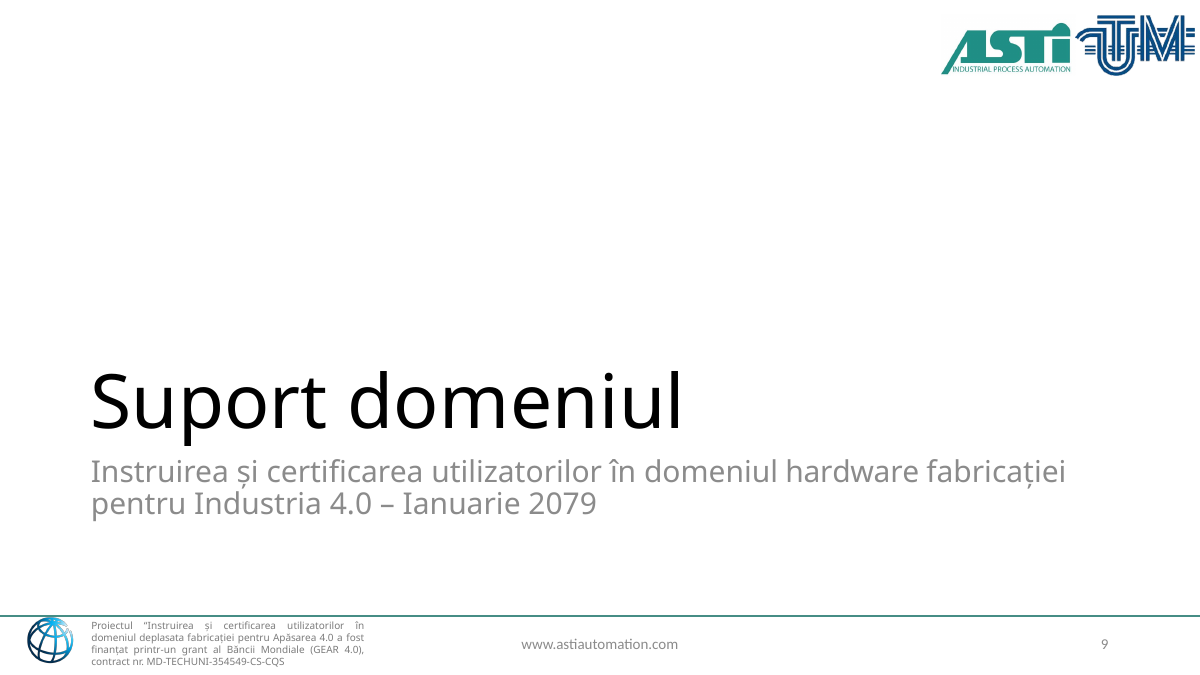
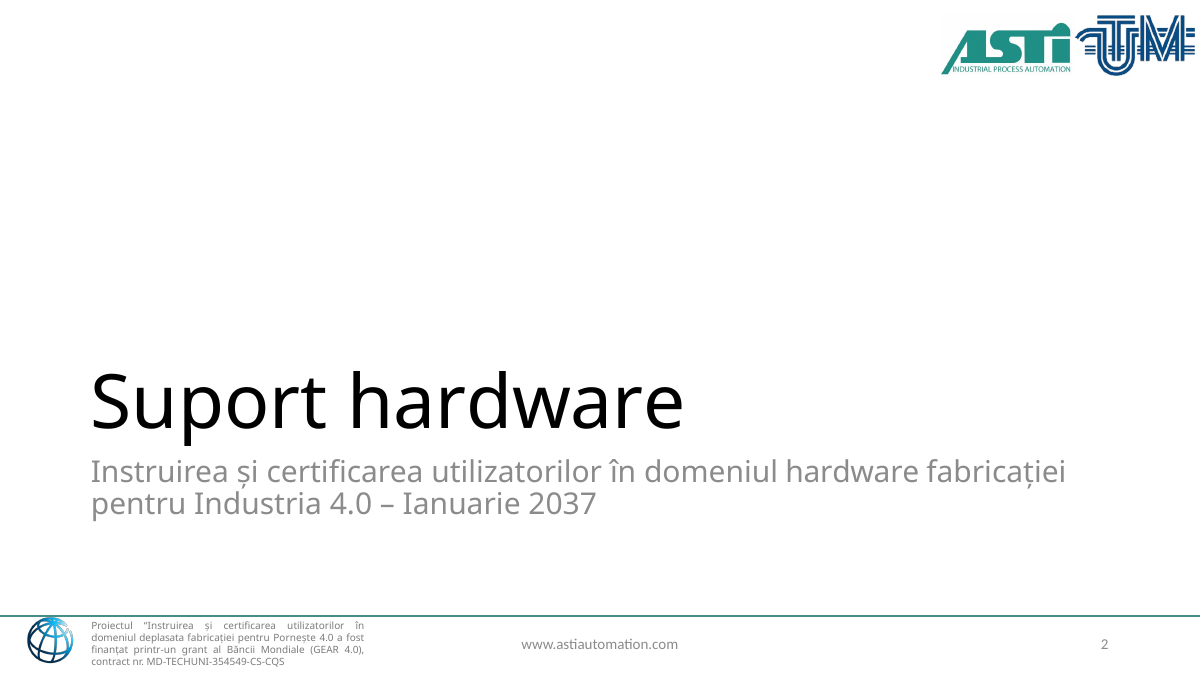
Suport domeniul: domeniul -> hardware (517, 404)
2079: 2079 -> 2037 (563, 505)
Apăsarea: Apăsarea -> Pornește (295, 638)
9: 9 -> 2 (1105, 644)
